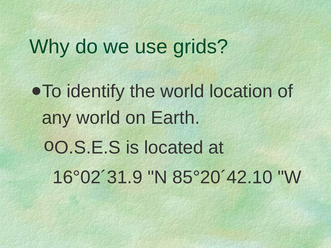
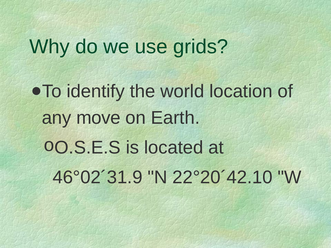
any world: world -> move (99, 118)
16°02´31.9: 16°02´31.9 -> 46°02´31.9 (98, 177)
85°20´42.10: 85°20´42.10 -> 22°20´42.10 (222, 177)
